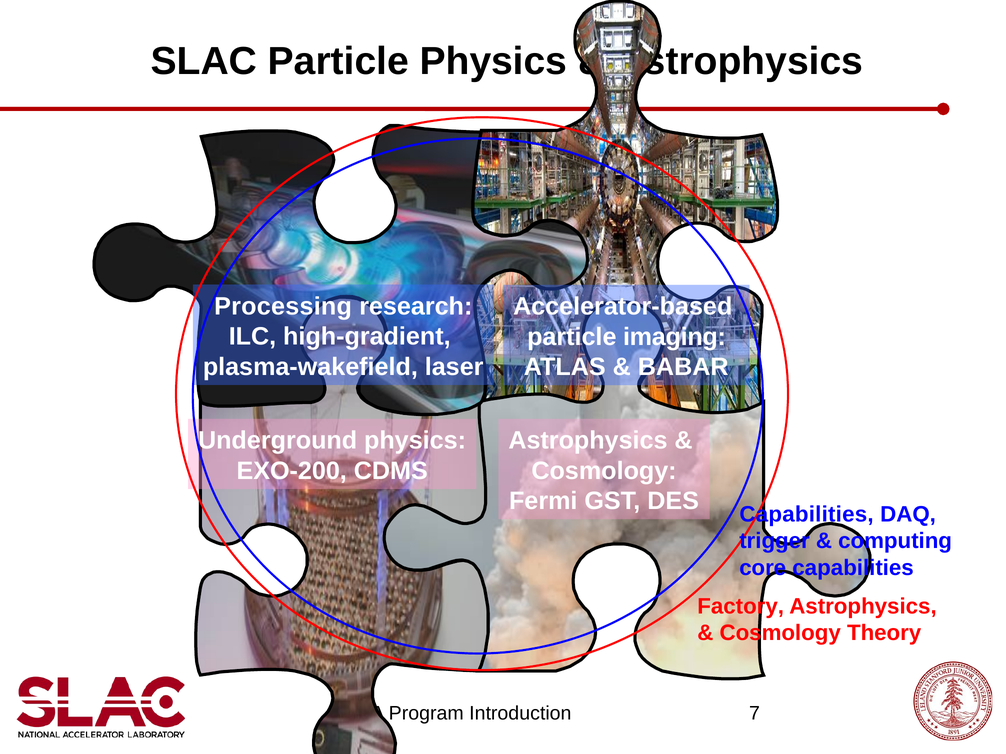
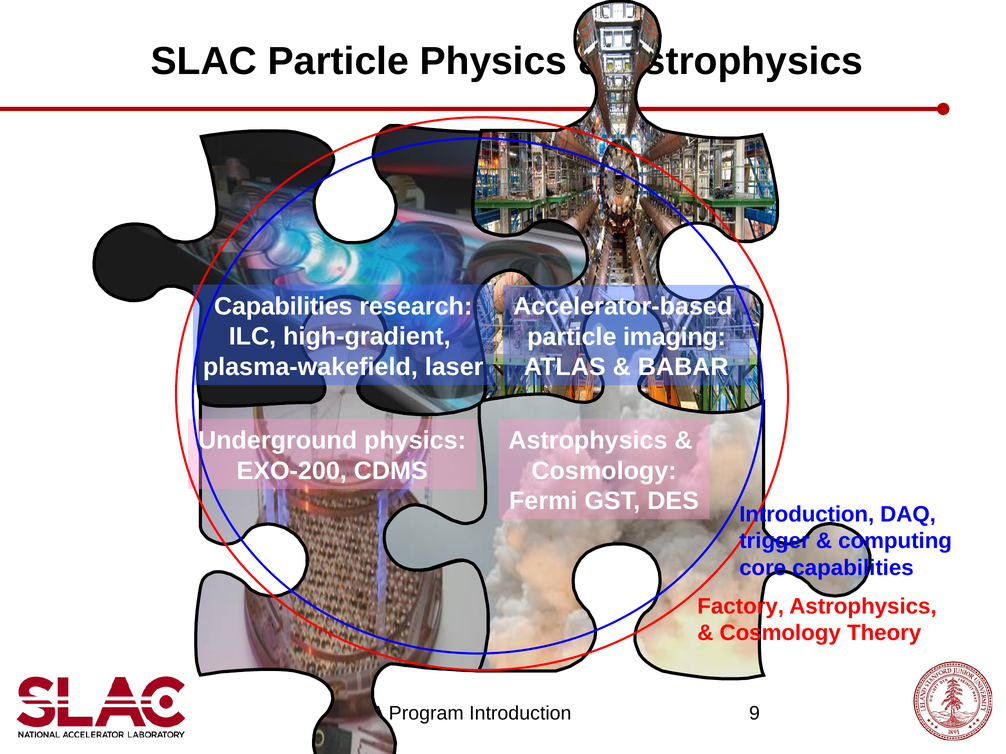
Processing: Processing -> Capabilities (283, 307)
Capabilities: Capabilities -> Introduction (807, 515)
7: 7 -> 9 (755, 714)
